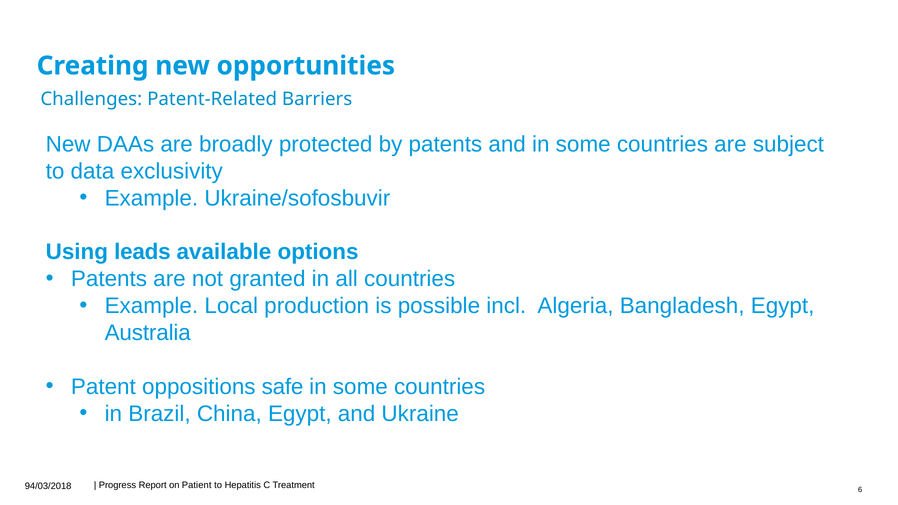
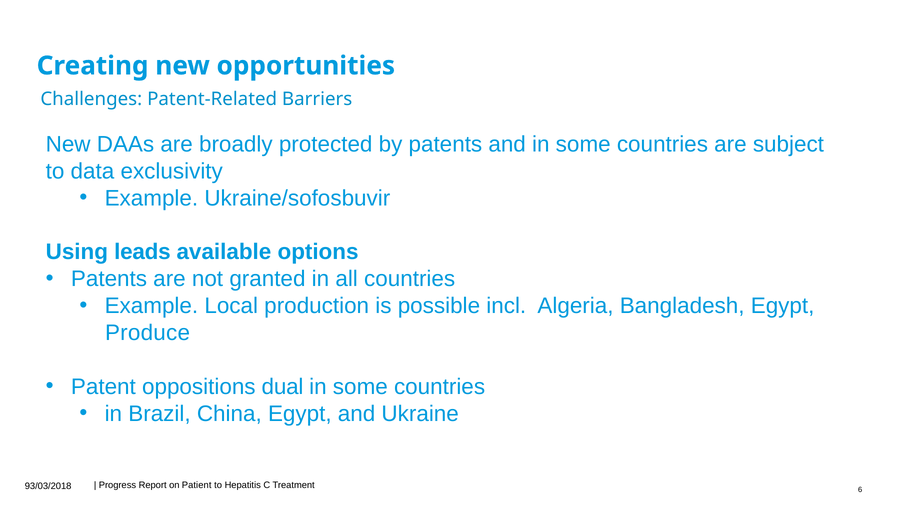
Australia: Australia -> Produce (148, 333)
safe: safe -> dual (283, 387)
94/03/2018: 94/03/2018 -> 93/03/2018 (48, 486)
